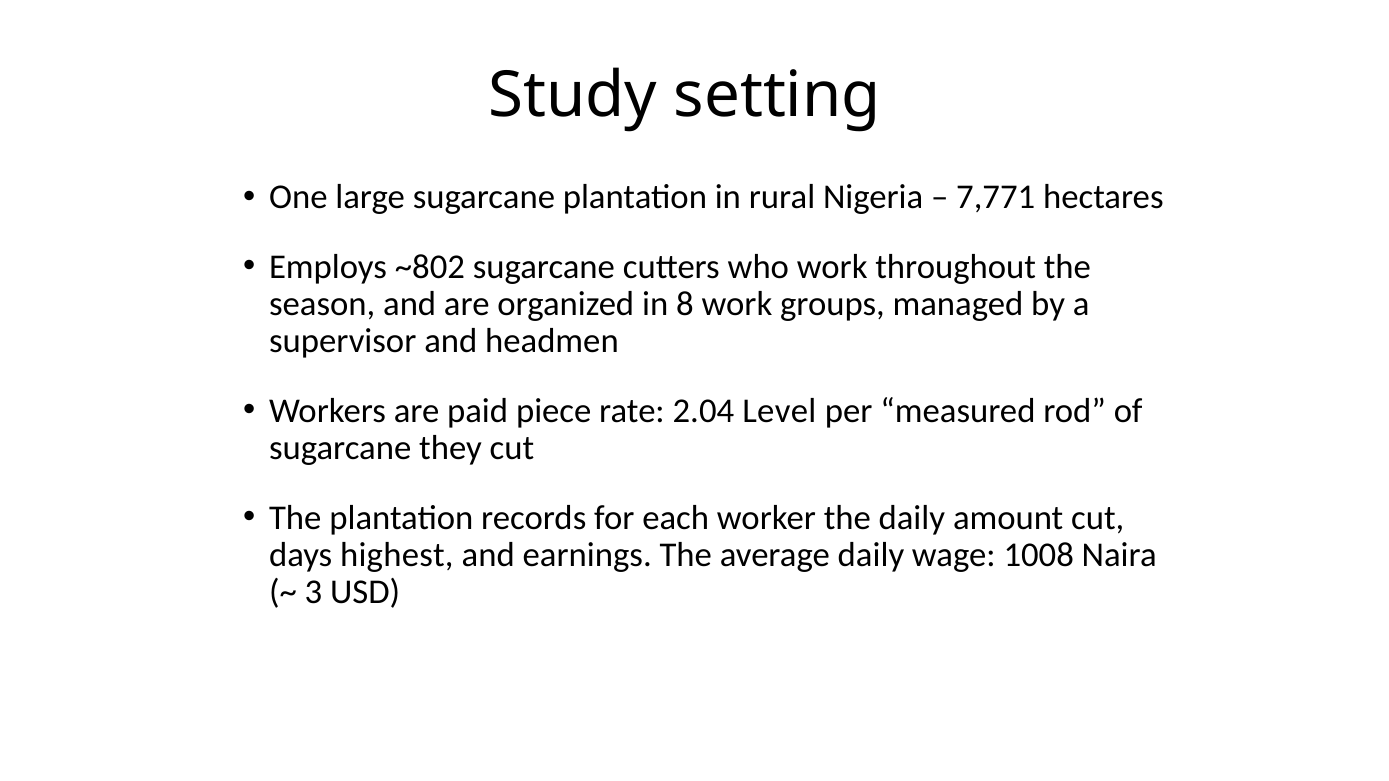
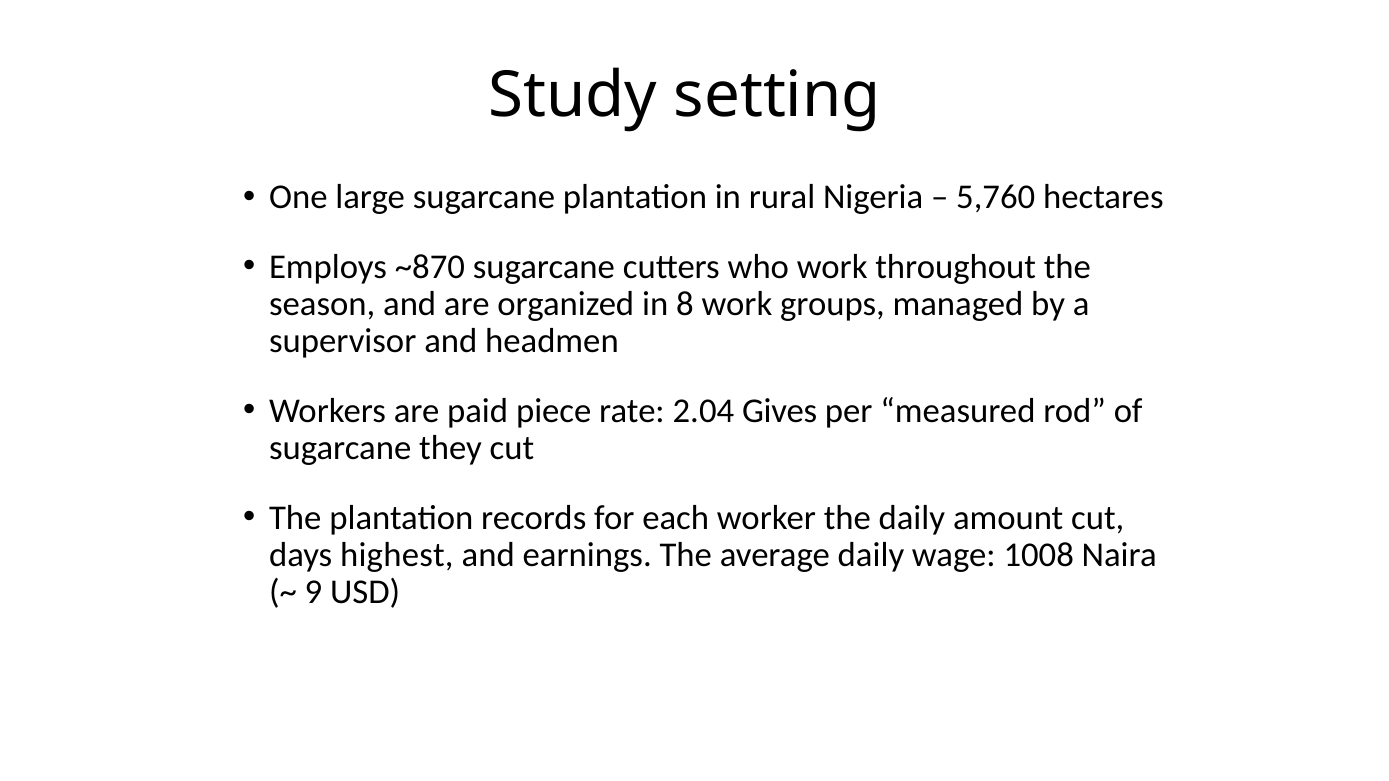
7,771: 7,771 -> 5,760 (996, 197)
~802: ~802 -> ~870 (430, 267)
Level: Level -> Gives (780, 411)
3: 3 -> 9 (314, 593)
